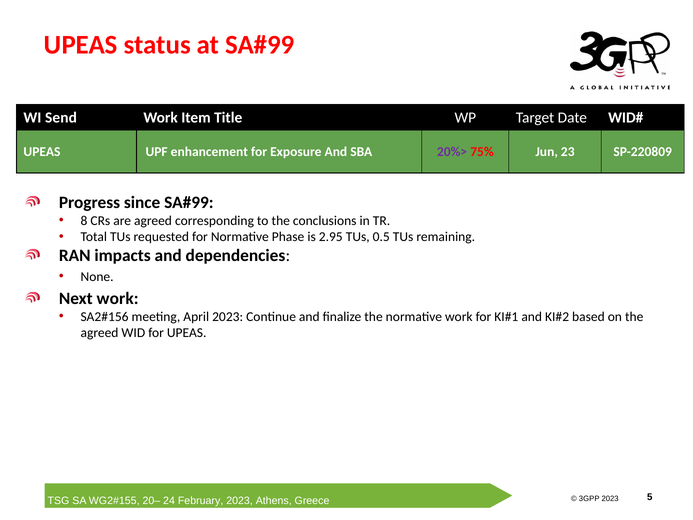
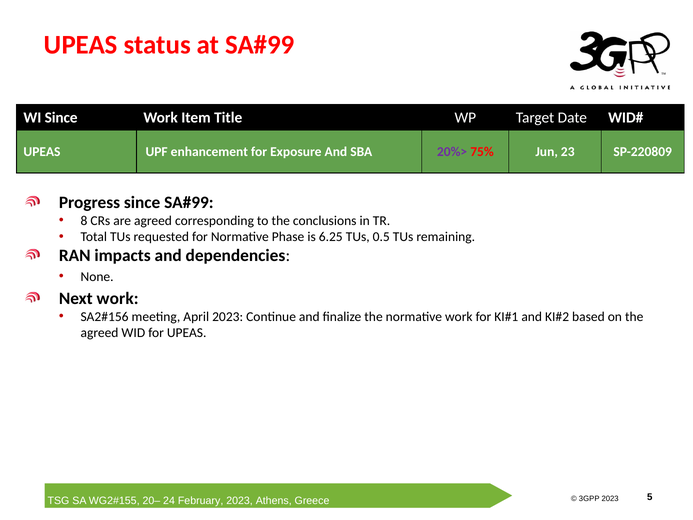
WI Send: Send -> Since (61, 117)
2.95: 2.95 -> 6.25 (331, 237)
